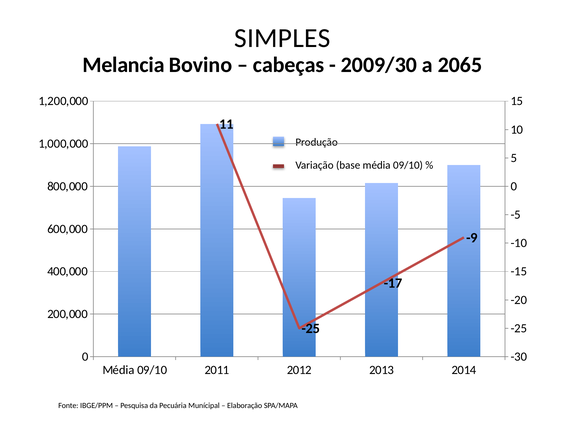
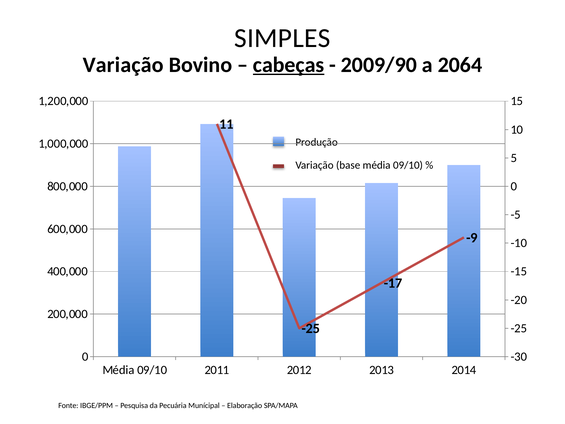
Melancia: Melancia -> Variação (123, 65)
cabeças underline: none -> present (289, 65)
2009/30: 2009/30 -> 2009/90 (379, 65)
2065: 2065 -> 2064 (460, 65)
